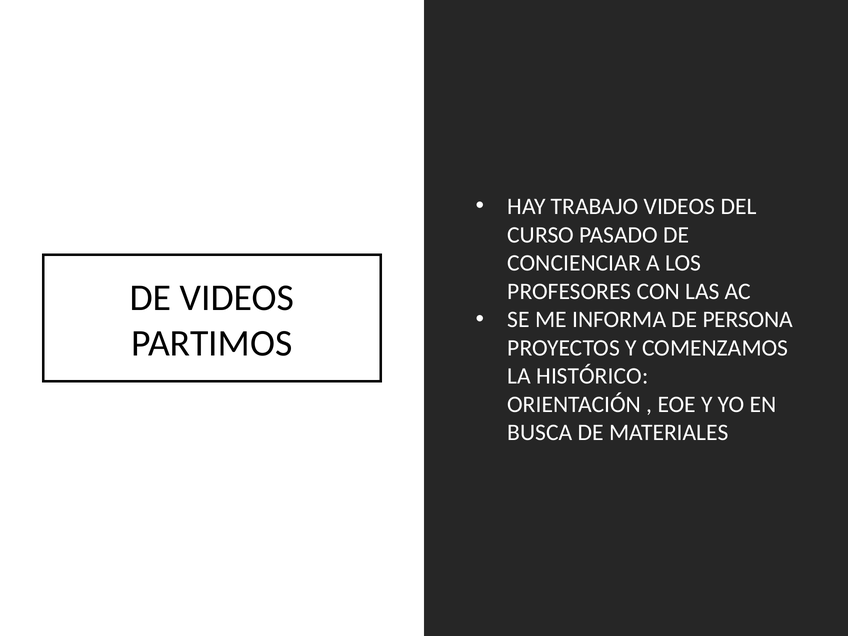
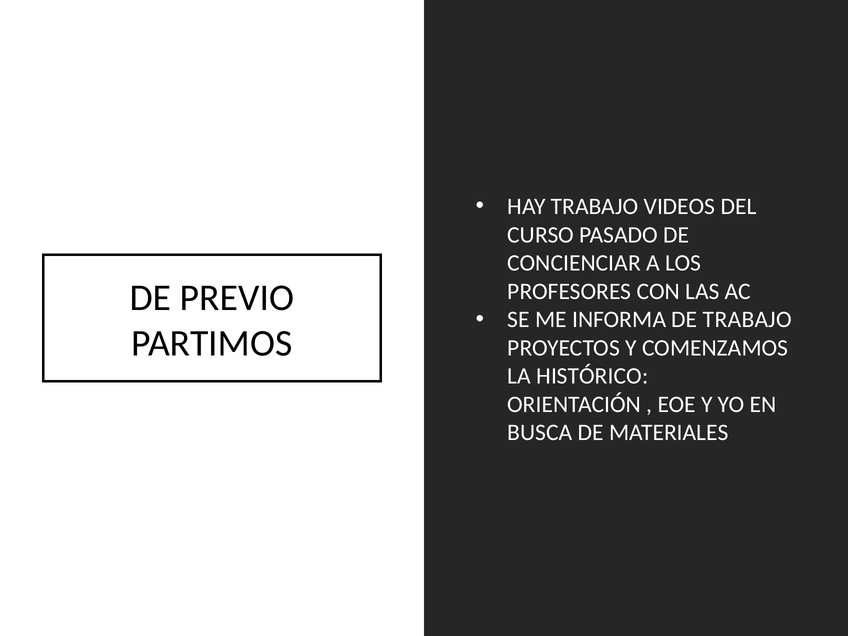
DE VIDEOS: VIDEOS -> PREVIO (237, 298)
DE PERSONA: PERSONA -> TRABAJO (747, 320)
